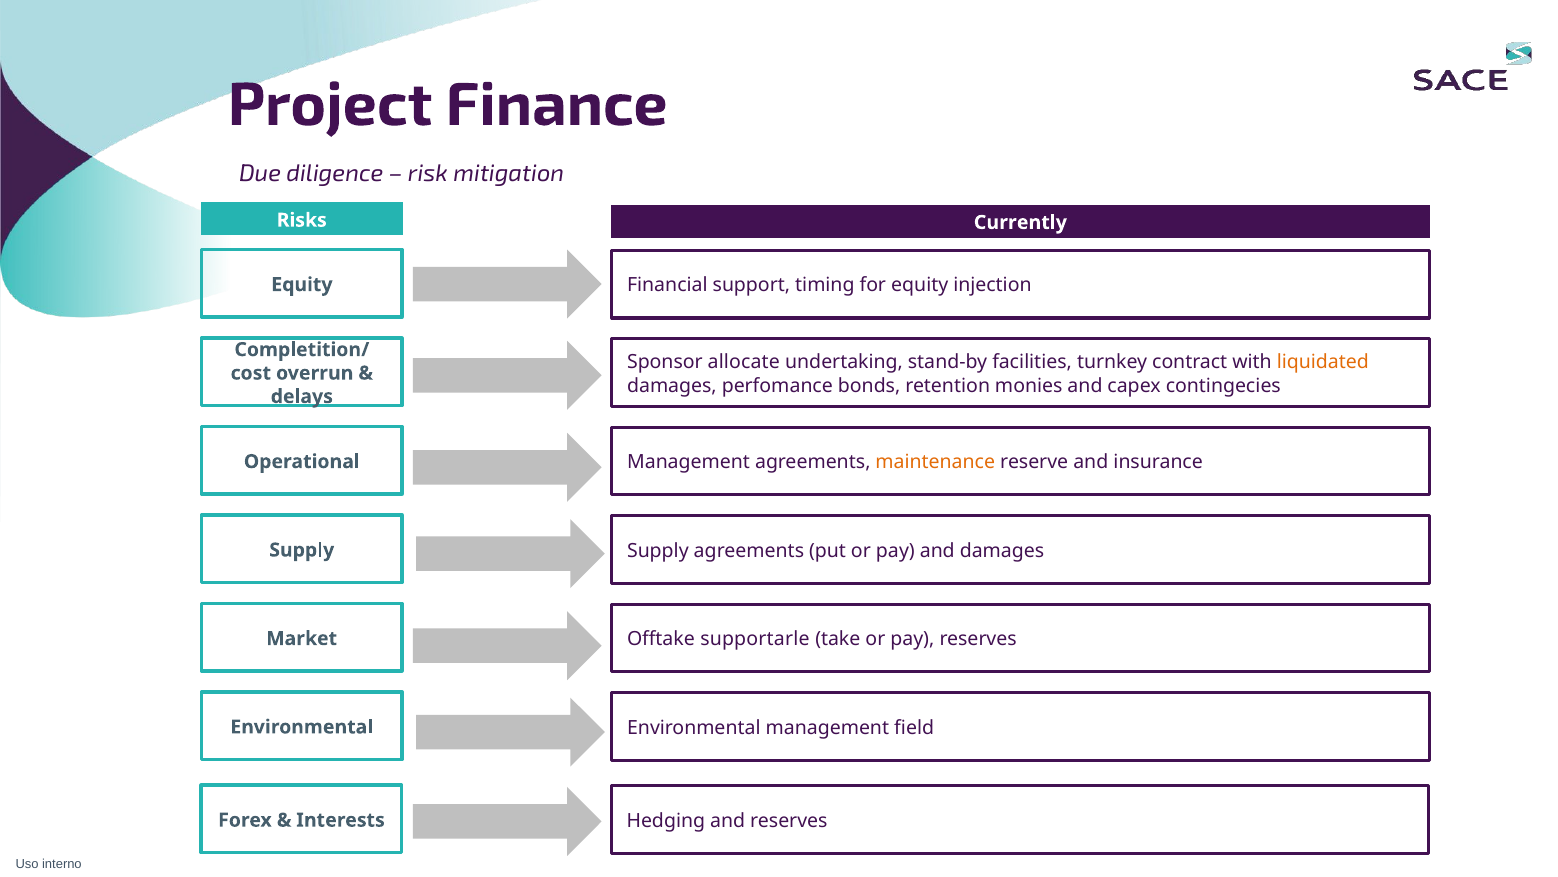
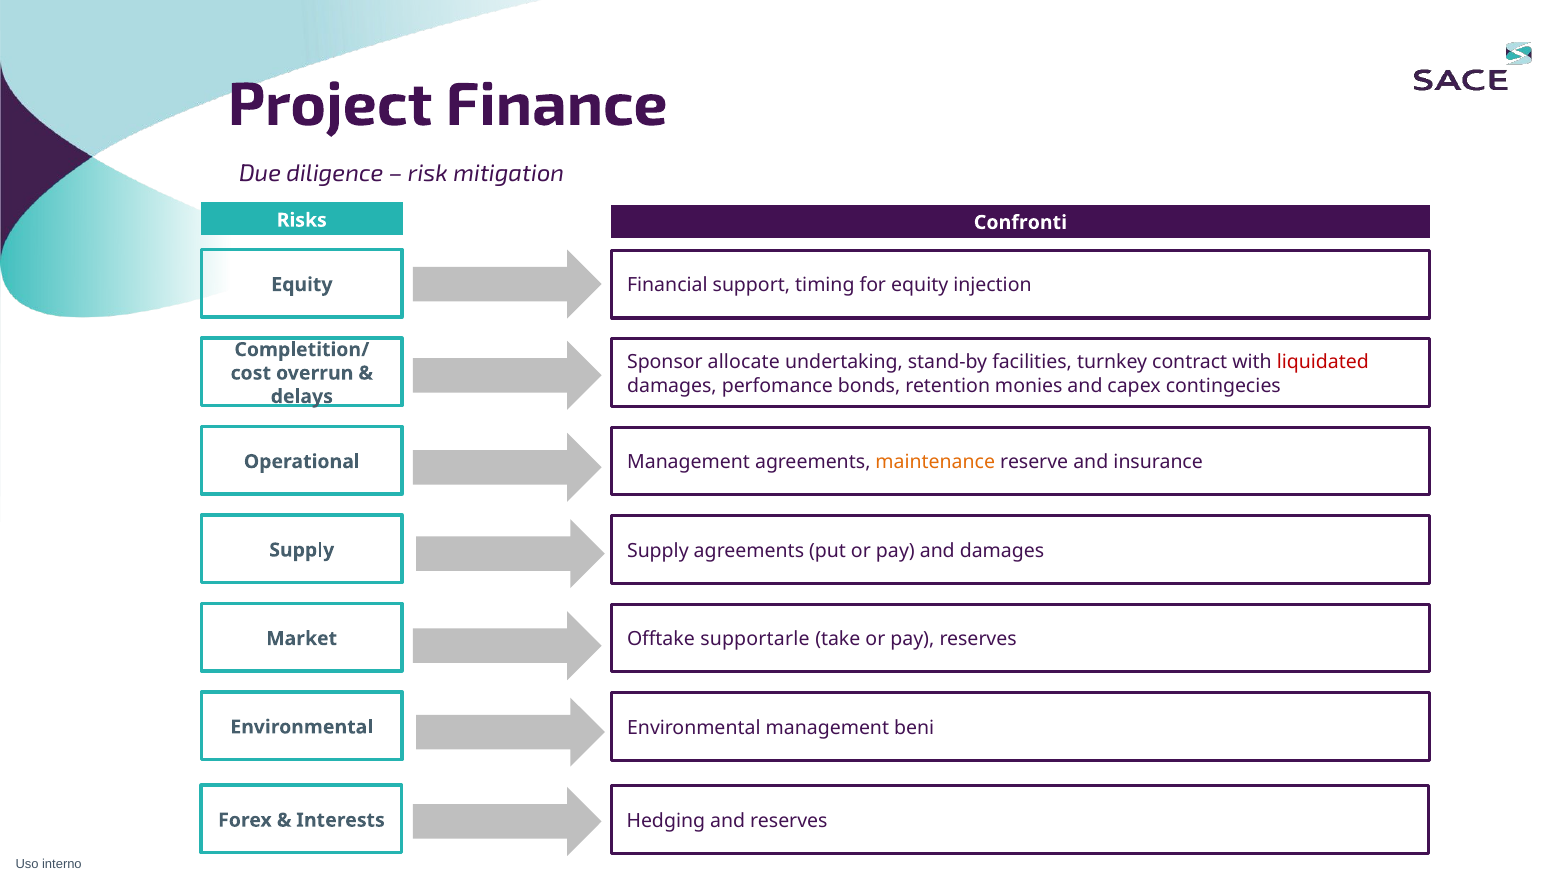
Currently: Currently -> Confronti (1020, 222)
liquidated colour: orange -> red (1323, 362)
field: field -> beni (914, 727)
